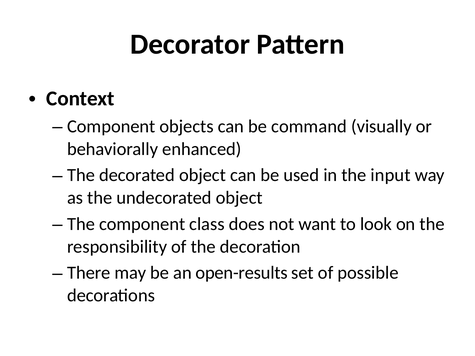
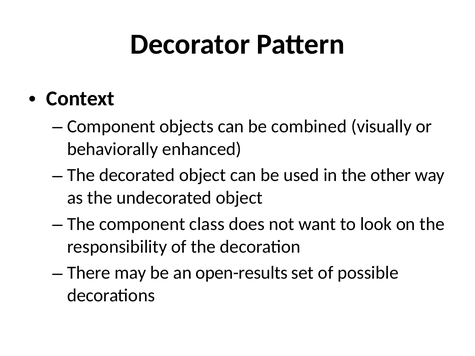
command: command -> combined (309, 126)
input: input -> other (391, 175)
